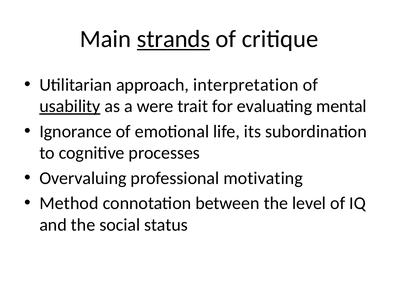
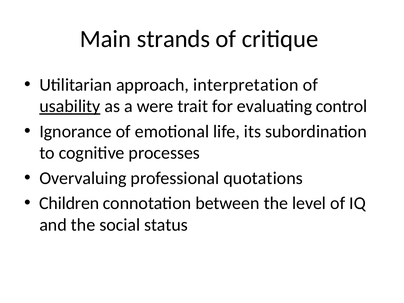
strands underline: present -> none (173, 39)
mental: mental -> control (342, 106)
motivating: motivating -> quotations (263, 178)
Method: Method -> Children (69, 203)
